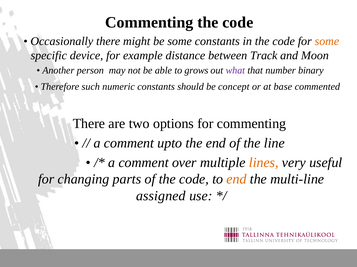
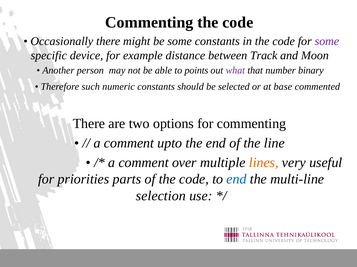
some colour: orange -> purple (327, 41)
grows: grows -> points (196, 71)
concept: concept -> selected (234, 87)
changing: changing -> priorities (83, 180)
end colour: orange -> blue (237, 180)
assigned: assigned -> selection (161, 196)
